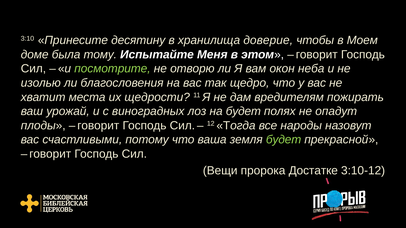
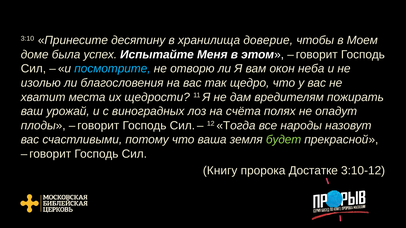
тому: тому -> успех (100, 55)
посмотрите colour: light green -> light blue (112, 69)
на будет: будет -> счёта (243, 112)
Вещи: Вещи -> Книгу (220, 171)
